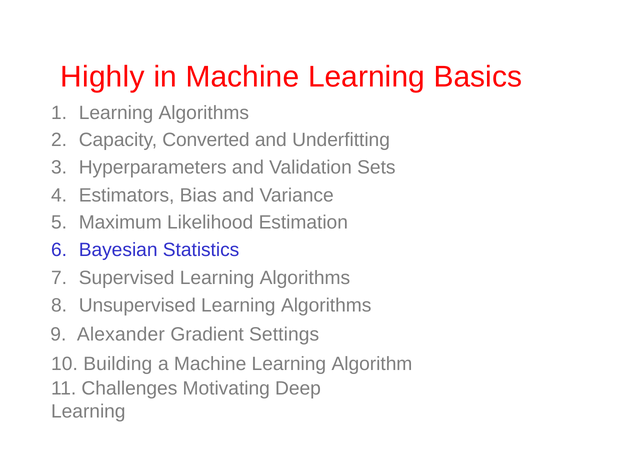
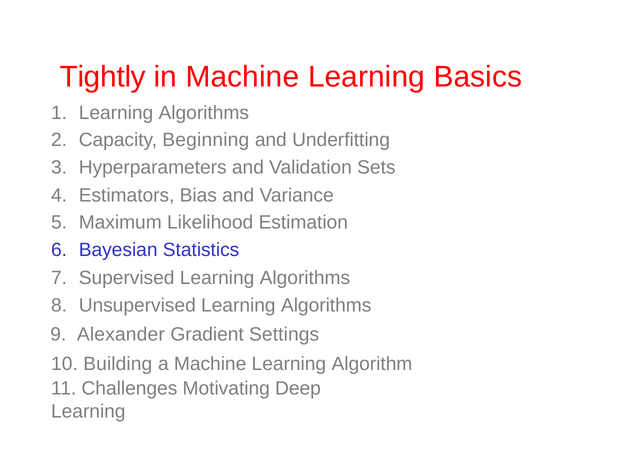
Highly: Highly -> Tightly (103, 77)
Converted: Converted -> Beginning (206, 140)
